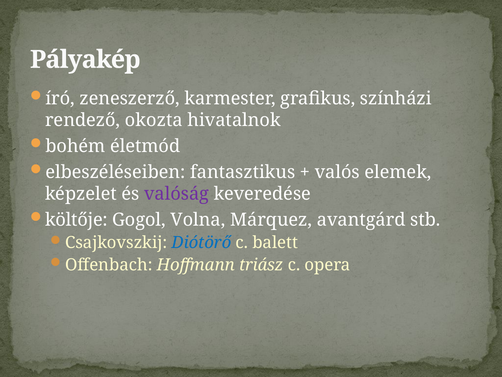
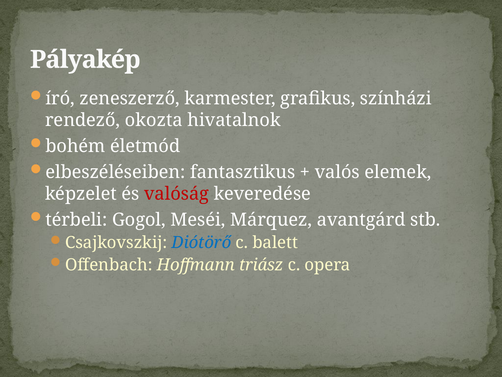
valóság colour: purple -> red (177, 194)
költője: költője -> térbeli (76, 220)
Volna: Volna -> Meséi (198, 220)
